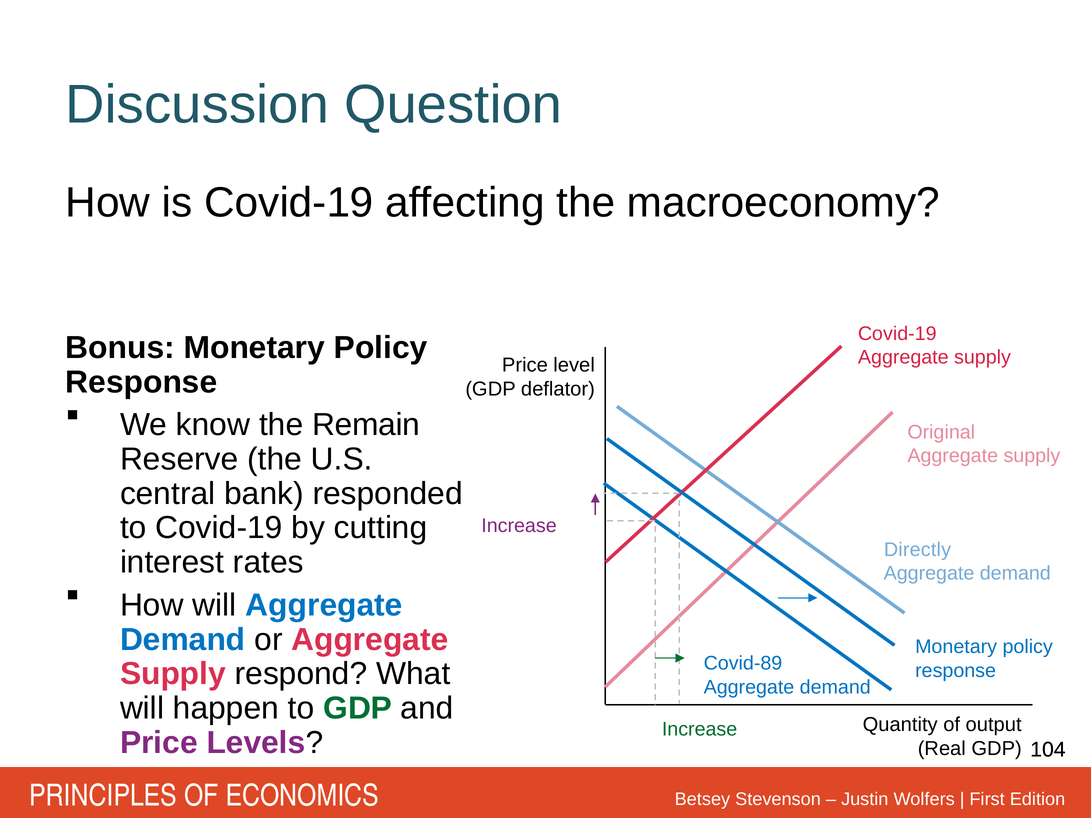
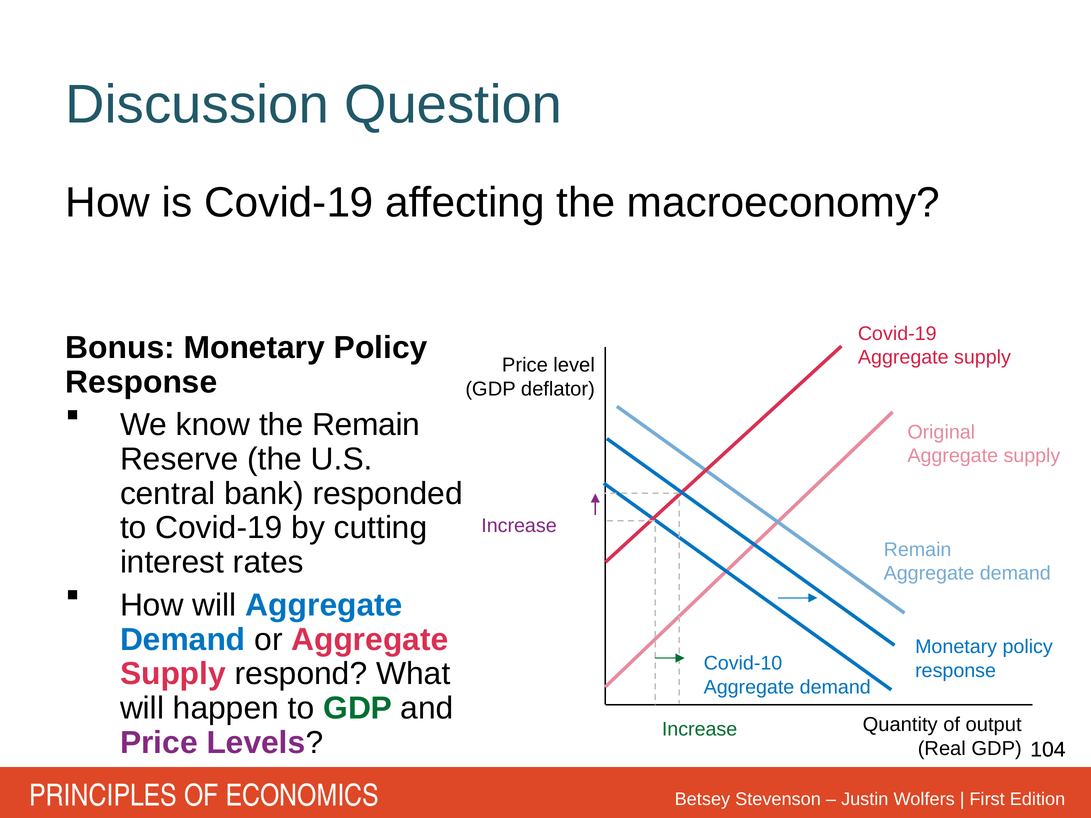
Directly: Directly -> Remain (918, 550)
Covid-89: Covid-89 -> Covid-10 (743, 664)
